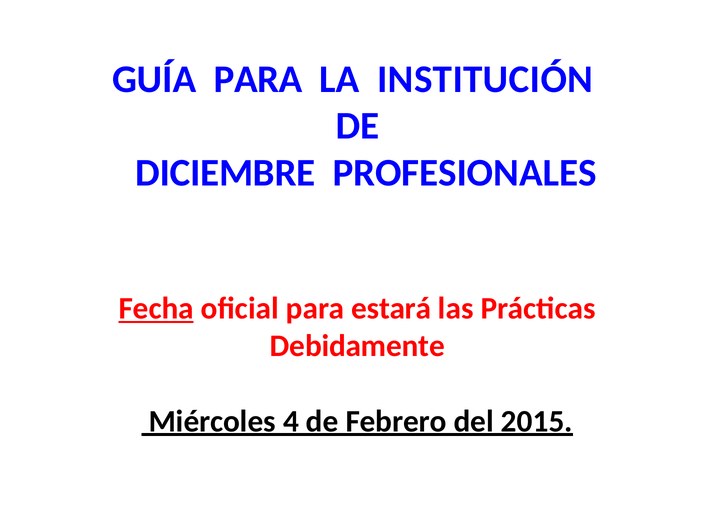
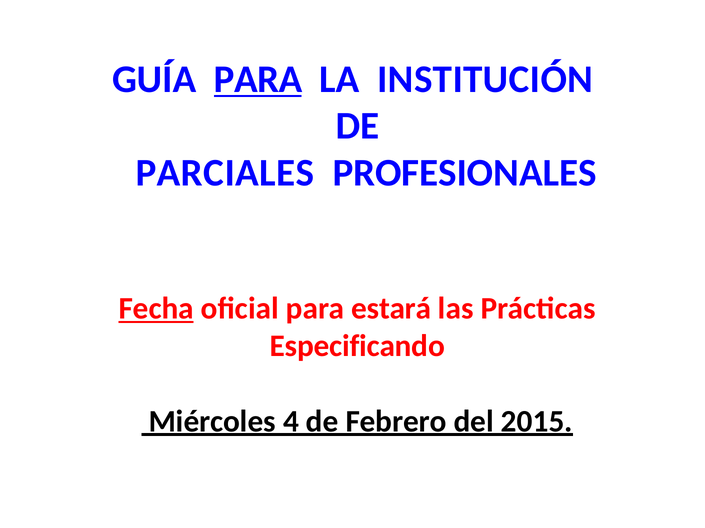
PARA underline: none -> present (258, 79)
DICIEMBRE: DICIEMBRE -> PARCIALES (225, 173)
Debidamente: Debidamente -> Especificando (357, 347)
